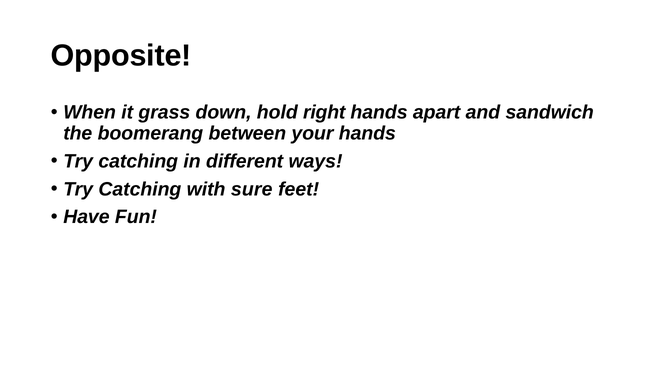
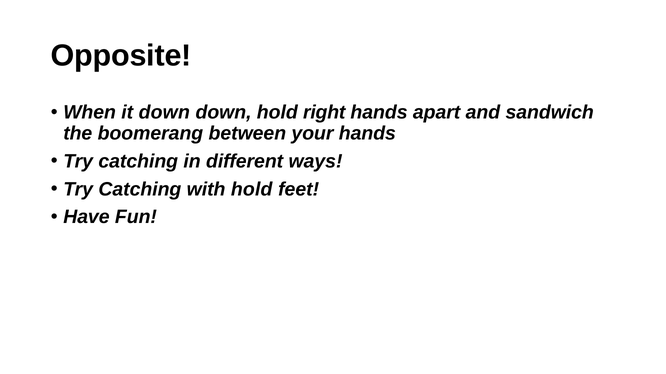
it grass: grass -> down (164, 113)
with sure: sure -> hold (252, 189)
